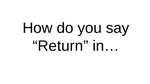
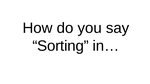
Return: Return -> Sorting (61, 46)
